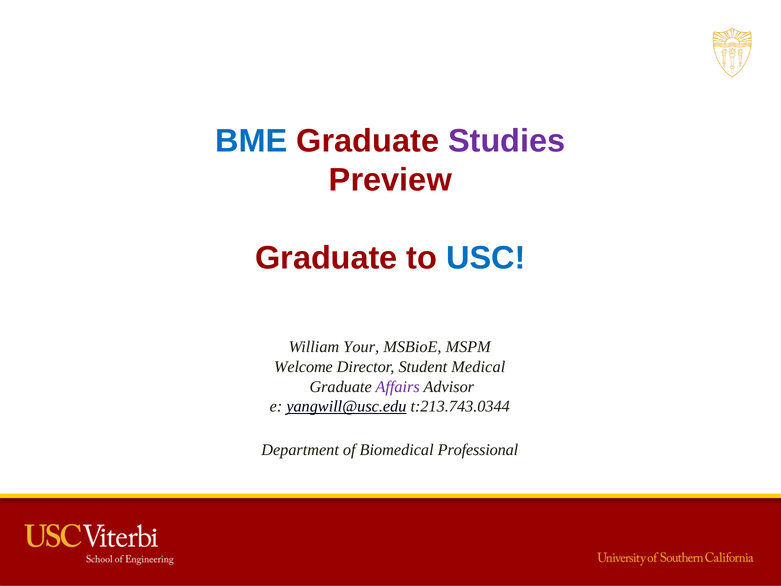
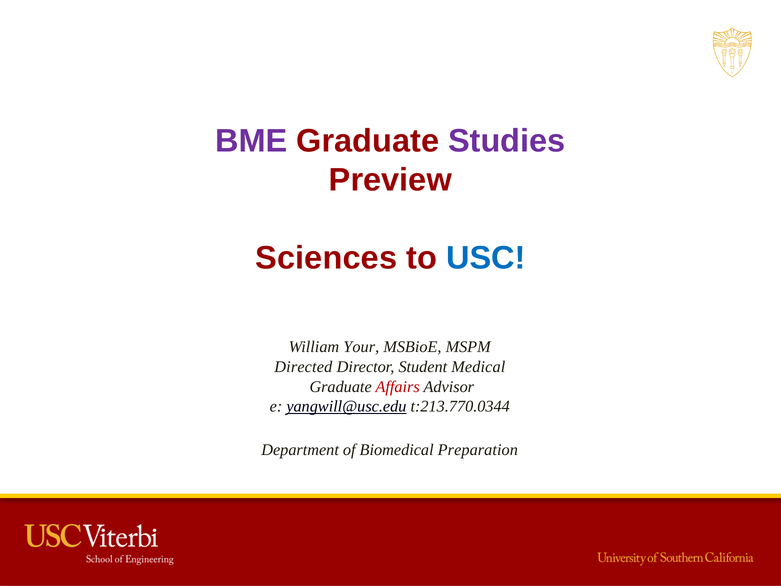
BME colour: blue -> purple (251, 141)
Graduate: Graduate -> Sciences (326, 258)
Welcome: Welcome -> Directed (303, 367)
Affairs colour: purple -> red (398, 387)
t:213.743.0344: t:213.743.0344 -> t:213.770.0344 (460, 406)
Professional: Professional -> Preparation (478, 450)
